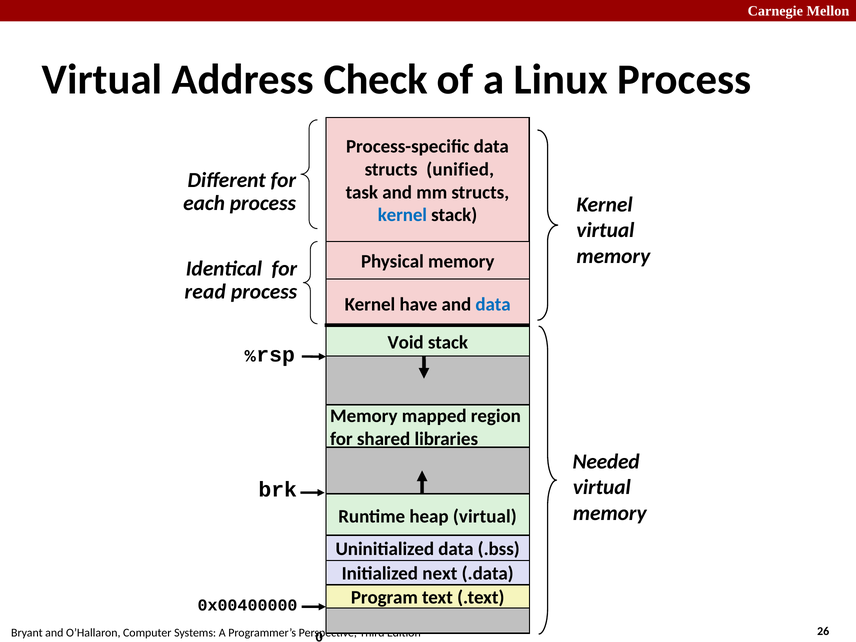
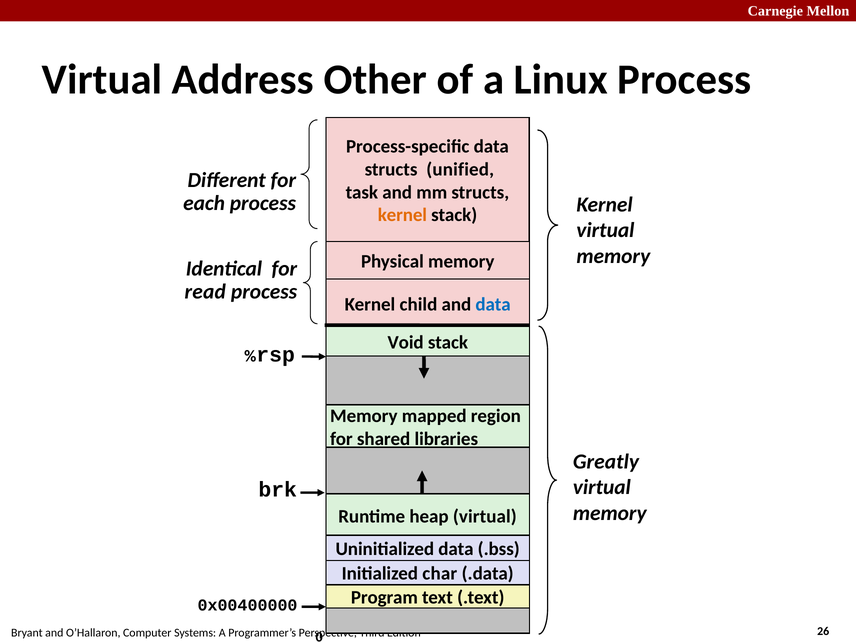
Check: Check -> Other (375, 79)
kernel colour: blue -> orange (402, 215)
have: have -> child (418, 304)
Needed: Needed -> Greatly (606, 462)
next: next -> char (440, 573)
